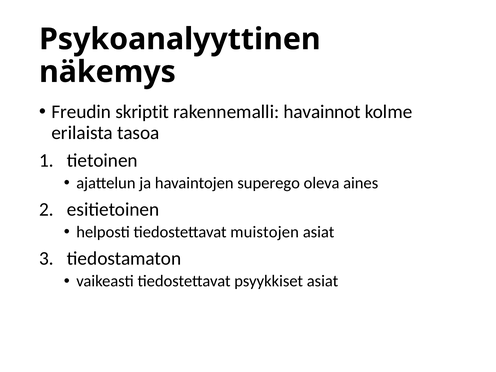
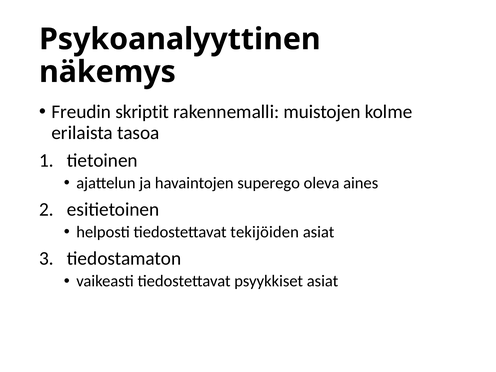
havainnot: havainnot -> muistojen (322, 112)
muistojen: muistojen -> tekijöiden (265, 232)
